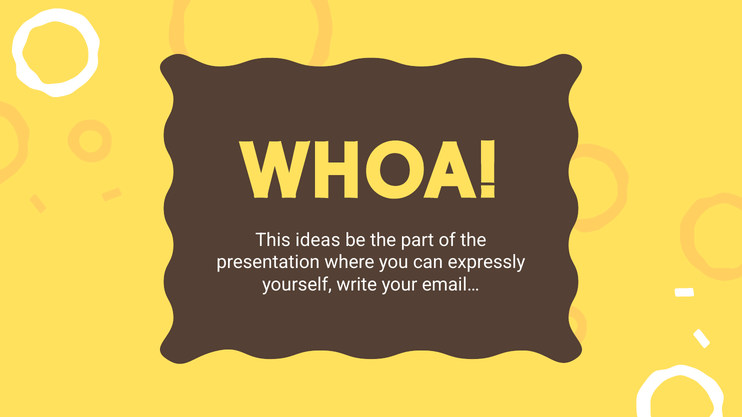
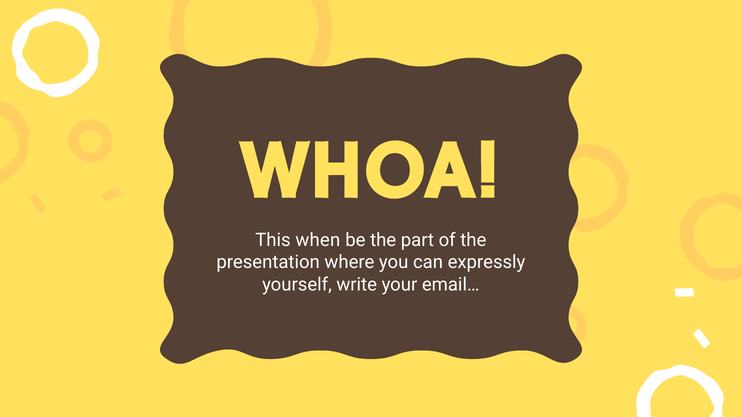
ideas: ideas -> when (318, 240)
